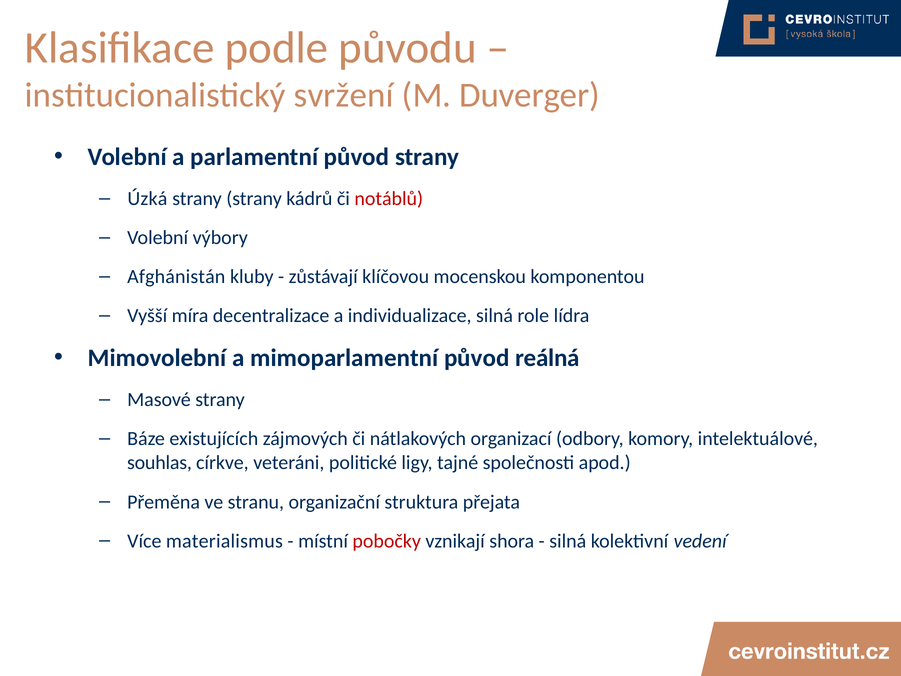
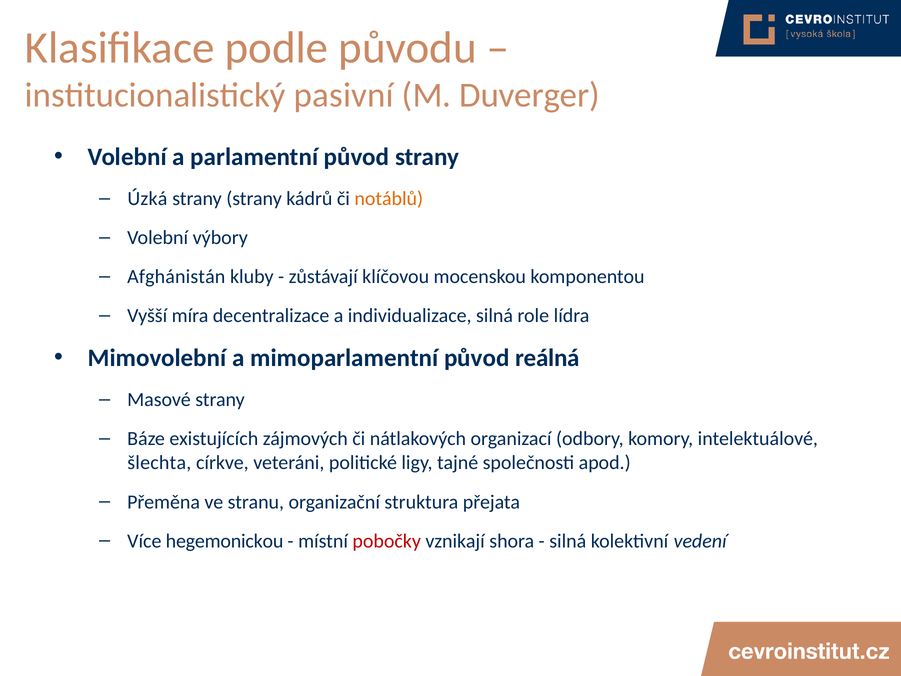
svržení: svržení -> pasivní (344, 95)
notáblů colour: red -> orange (389, 199)
souhlas: souhlas -> šlechta (159, 463)
materialismus: materialismus -> hegemonickou (225, 541)
